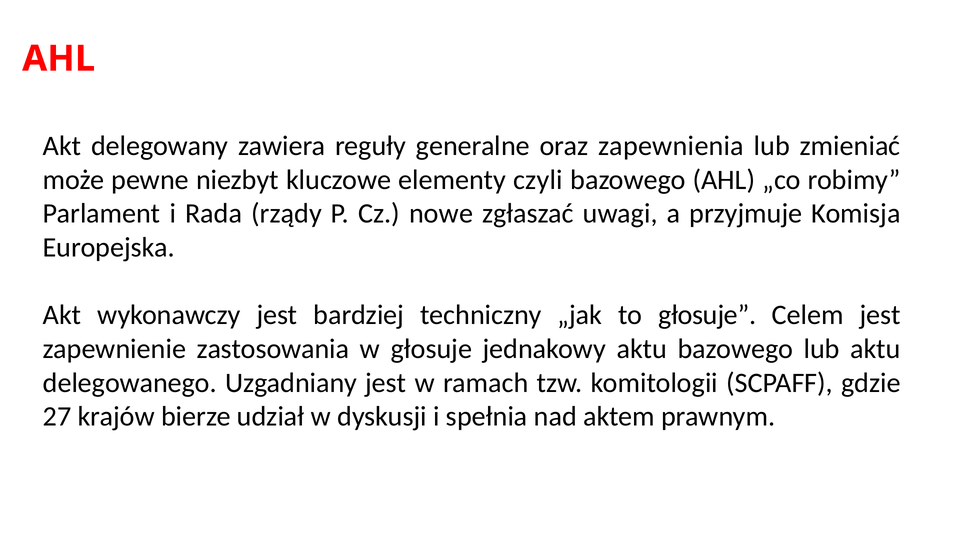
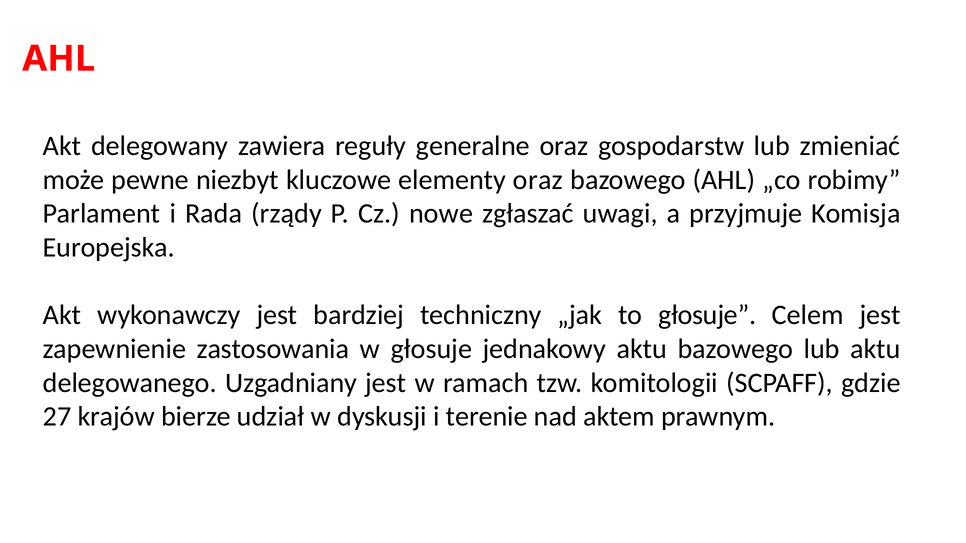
zapewnienia: zapewnienia -> gospodarstw (671, 146)
elementy czyli: czyli -> oraz (538, 180)
spełnia: spełnia -> terenie (487, 417)
